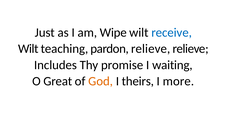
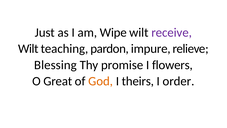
receive colour: blue -> purple (172, 32)
pardon relieve: relieve -> impure (151, 49)
Includes: Includes -> Blessing (55, 65)
waiting: waiting -> flowers (172, 65)
more: more -> order (179, 81)
